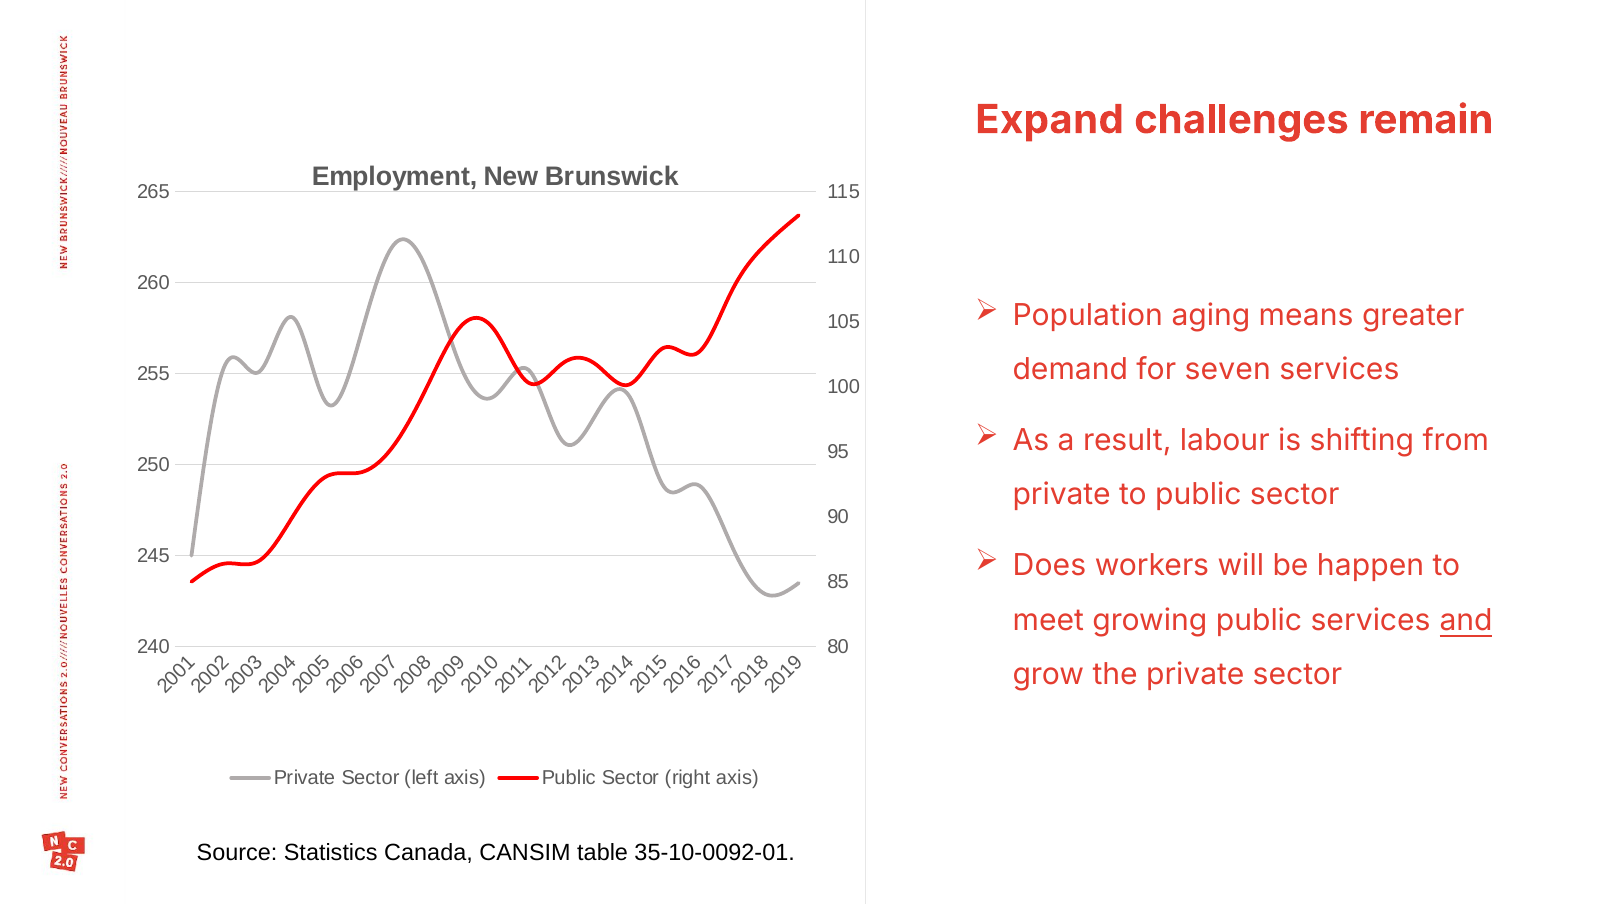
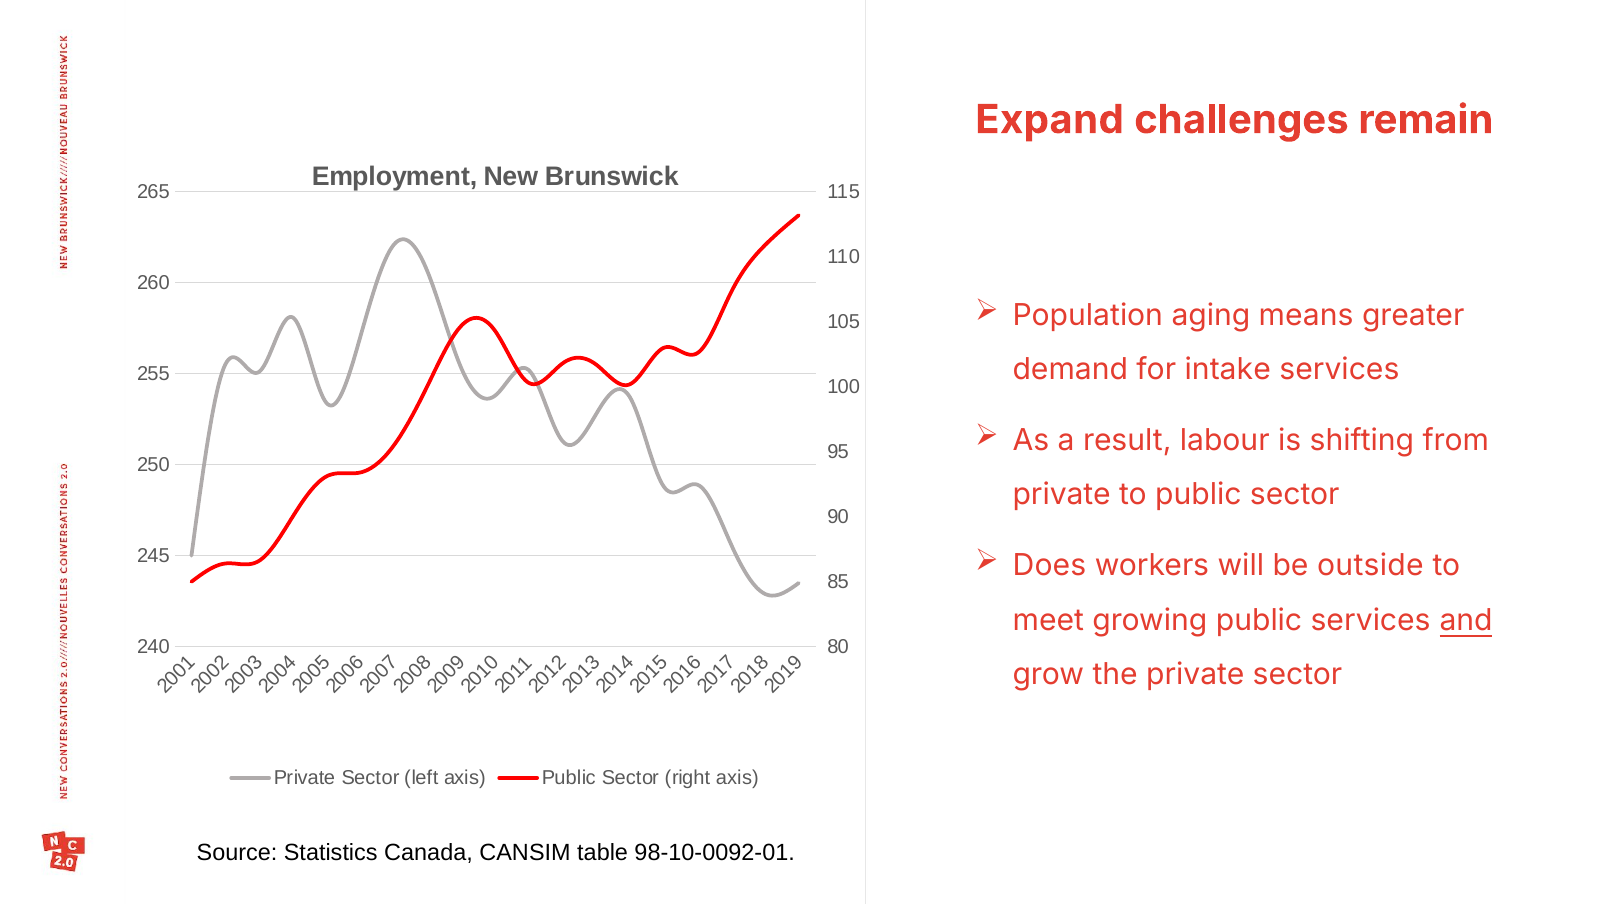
seven: seven -> intake (1228, 369)
happen: happen -> outside (1370, 566)
35-10-0092-01: 35-10-0092-01 -> 98-10-0092-01 (715, 852)
